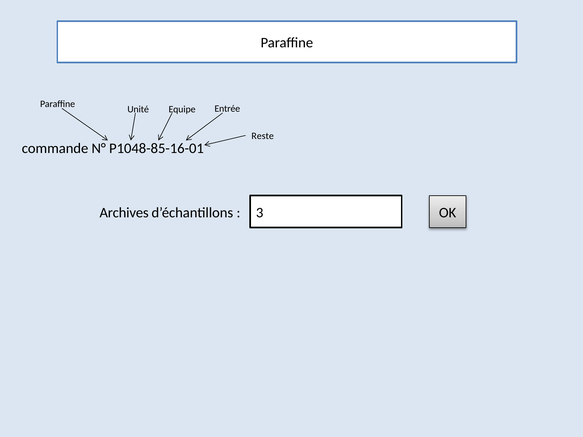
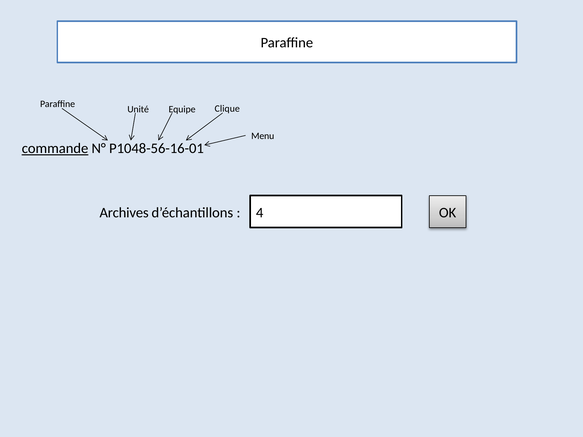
Entrée: Entrée -> Clique (227, 109)
Reste: Reste -> Menu (263, 136)
commande underline: none -> present (55, 149)
P1048-85-16-01: P1048-85-16-01 -> P1048-56-16-01 (156, 149)
3: 3 -> 4 (260, 213)
